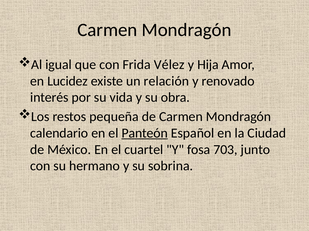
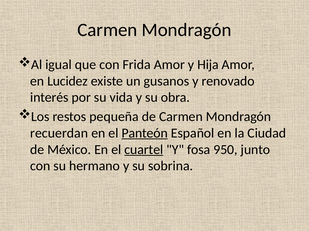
Frida Vélez: Vélez -> Amor (169, 65)
relación: relación -> gusanos (166, 81)
calendario: calendario -> recuerdan (59, 134)
cuartel underline: none -> present (144, 150)
703: 703 -> 950 (225, 150)
